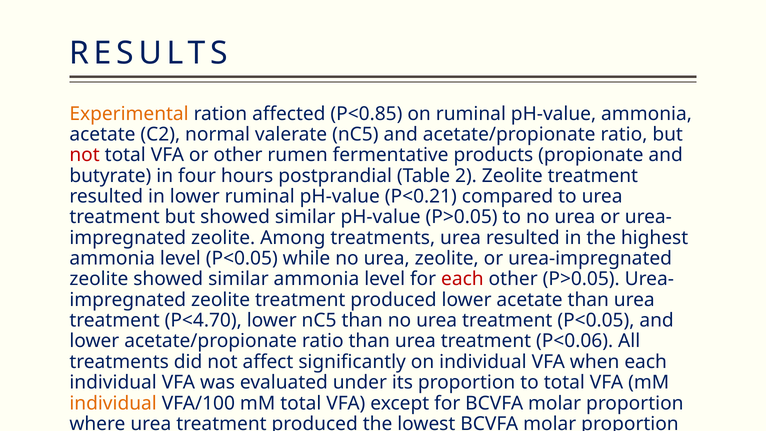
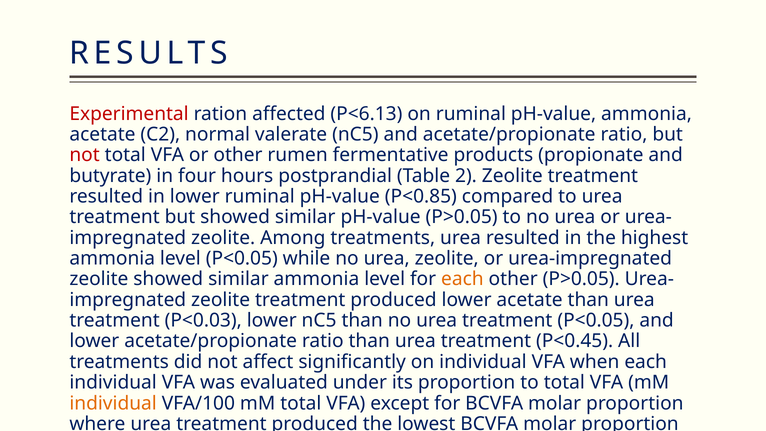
Experimental colour: orange -> red (129, 114)
P<0.85: P<0.85 -> P<6.13 (366, 114)
P<0.21: P<0.21 -> P<0.85 (421, 196)
each colour: red -> orange (462, 279)
P<4.70: P<4.70 -> P<0.03 (203, 320)
P<0.06: P<0.06 -> P<0.45 (575, 341)
